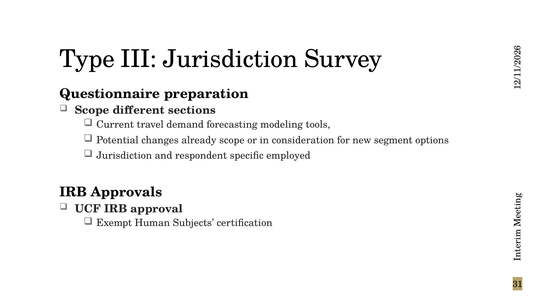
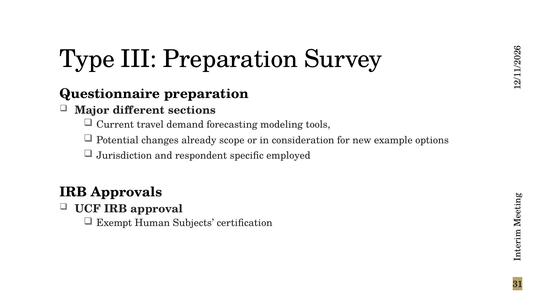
III Jurisdiction: Jurisdiction -> Preparation (230, 59)
Scope: Scope -> Major (92, 110)
segment: segment -> example (393, 140)
